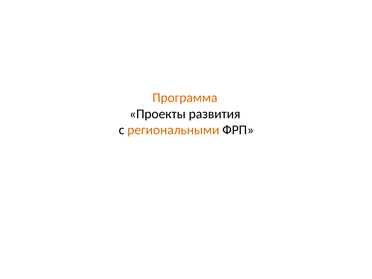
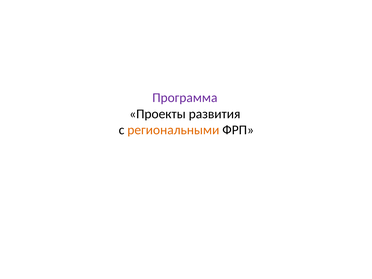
Программа colour: orange -> purple (185, 98)
